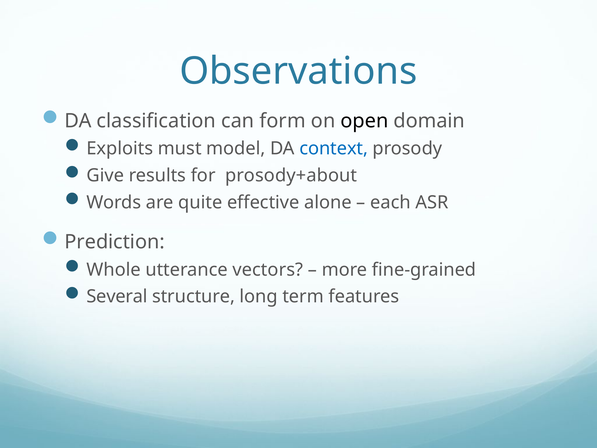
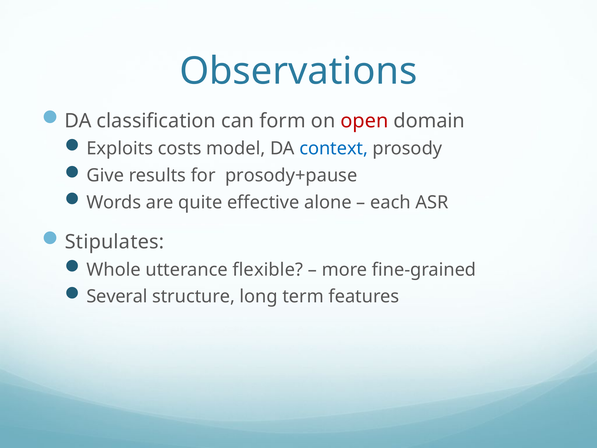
open colour: black -> red (364, 121)
must: must -> costs (180, 149)
prosody+about: prosody+about -> prosody+pause (291, 175)
Prediction: Prediction -> Stipulates (115, 242)
vectors: vectors -> flexible (268, 270)
